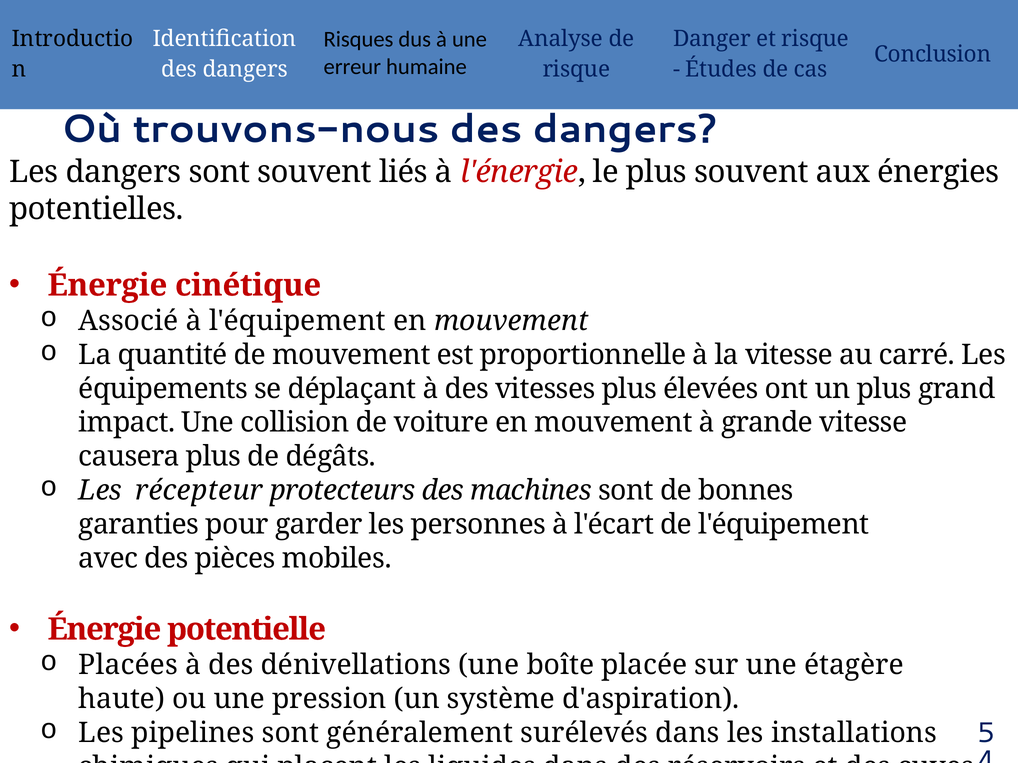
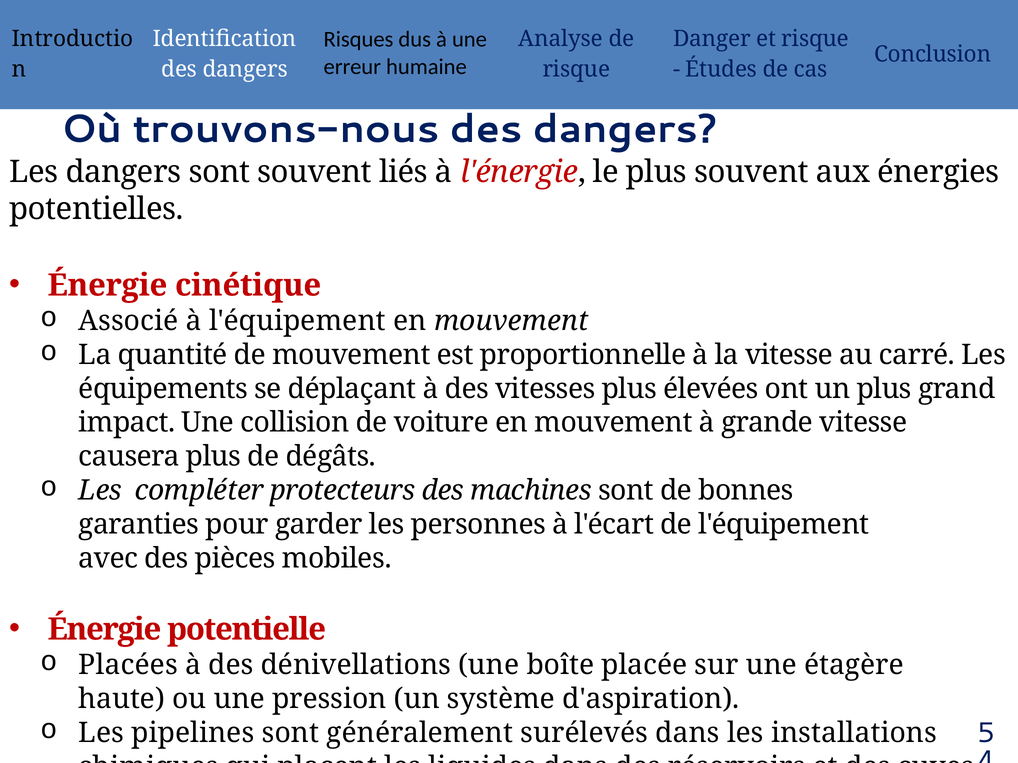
récepteur: récepteur -> compléter (199, 491)
